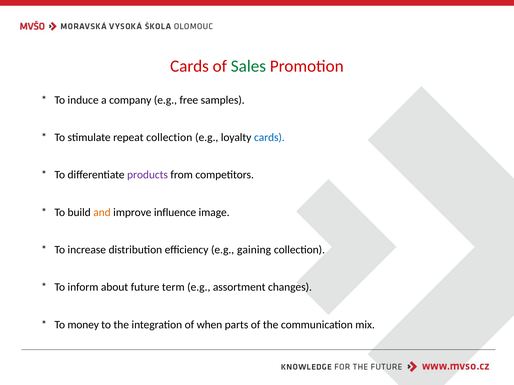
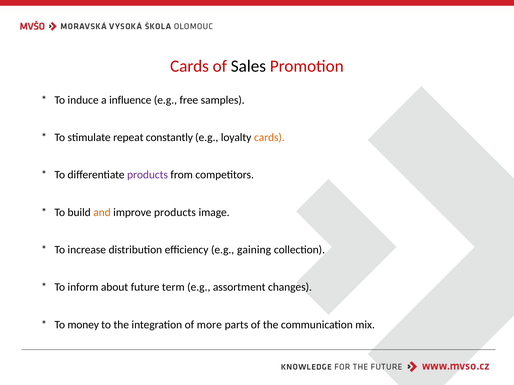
Sales colour: green -> black (248, 66)
company: company -> influence (130, 100)
repeat collection: collection -> constantly (169, 138)
cards colour: blue -> orange (269, 138)
improve influence: influence -> products (175, 213)
when: when -> more (209, 325)
